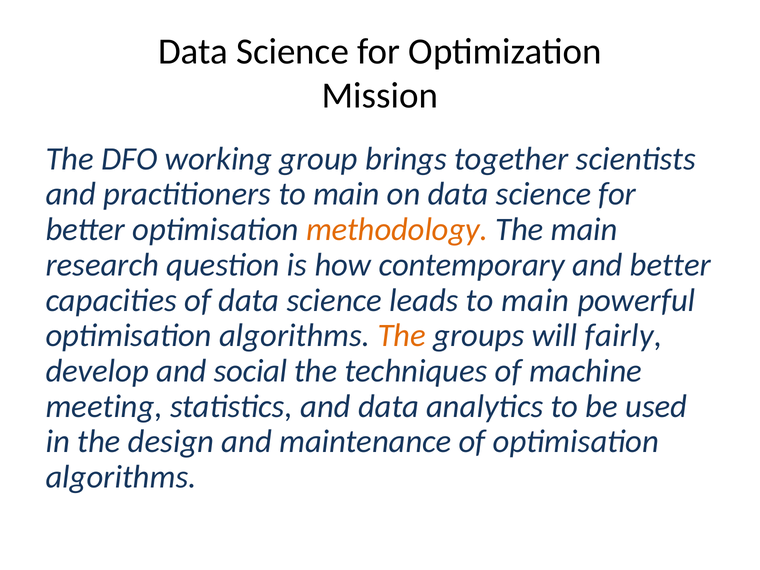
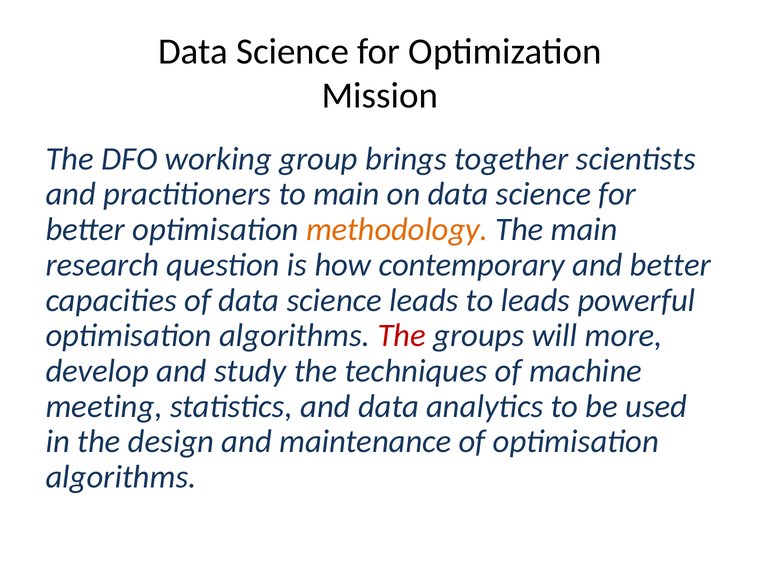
leads to main: main -> leads (535, 300)
The colour: orange -> red (402, 336)
fairly: fairly -> more (624, 336)
social: social -> study (250, 371)
